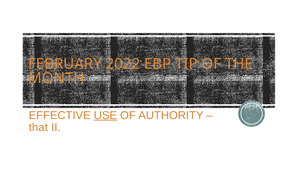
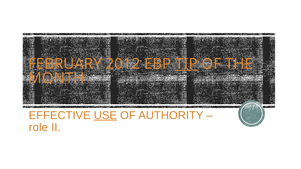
2022: 2022 -> 2012 (123, 64)
TIP underline: none -> present (186, 64)
that: that -> role (38, 128)
